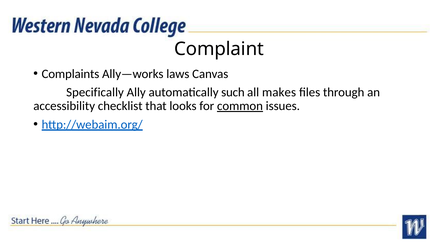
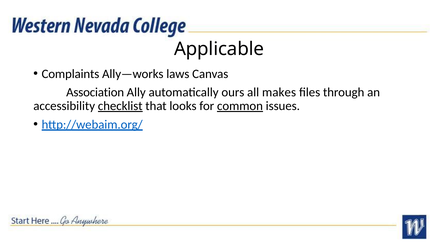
Complaint: Complaint -> Applicable (219, 49)
Specifically: Specifically -> Association (95, 92)
such: such -> ours (233, 92)
checklist underline: none -> present (120, 106)
